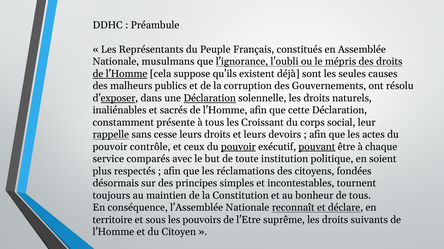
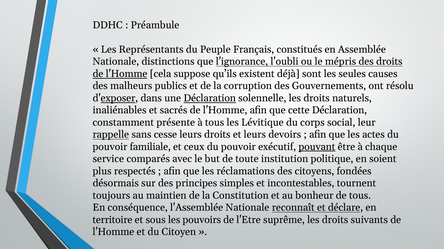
musulmans: musulmans -> distinctions (168, 62)
Croissant: Croissant -> Lévitique (262, 123)
contrôle: contrôle -> familiale (150, 147)
pouvoir underline: present -> none (238, 147)
